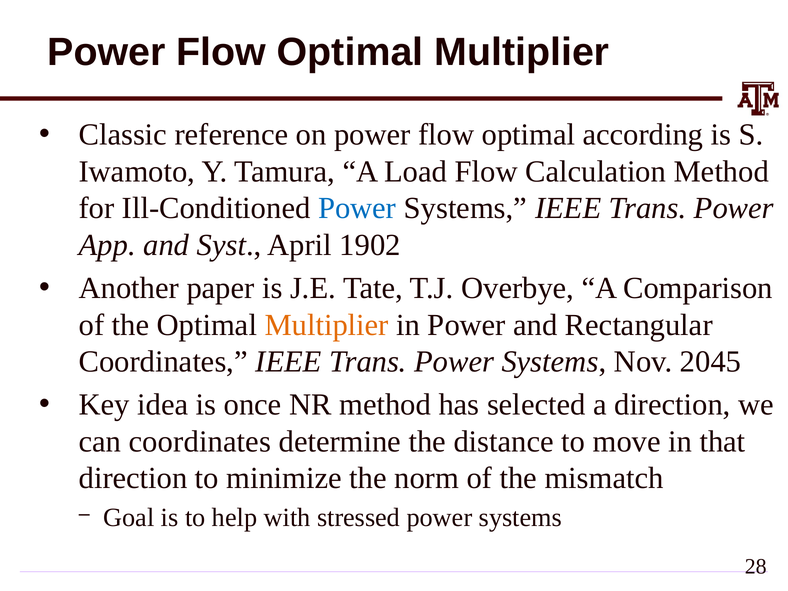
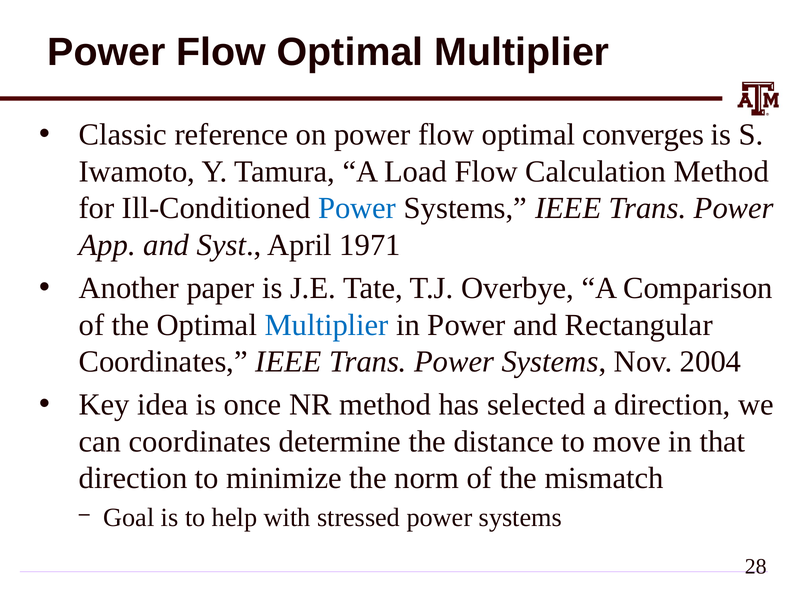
according: according -> converges (643, 135)
1902: 1902 -> 1971 (370, 245)
Multiplier colour: orange -> blue (327, 325)
2045: 2045 -> 2004 (711, 362)
